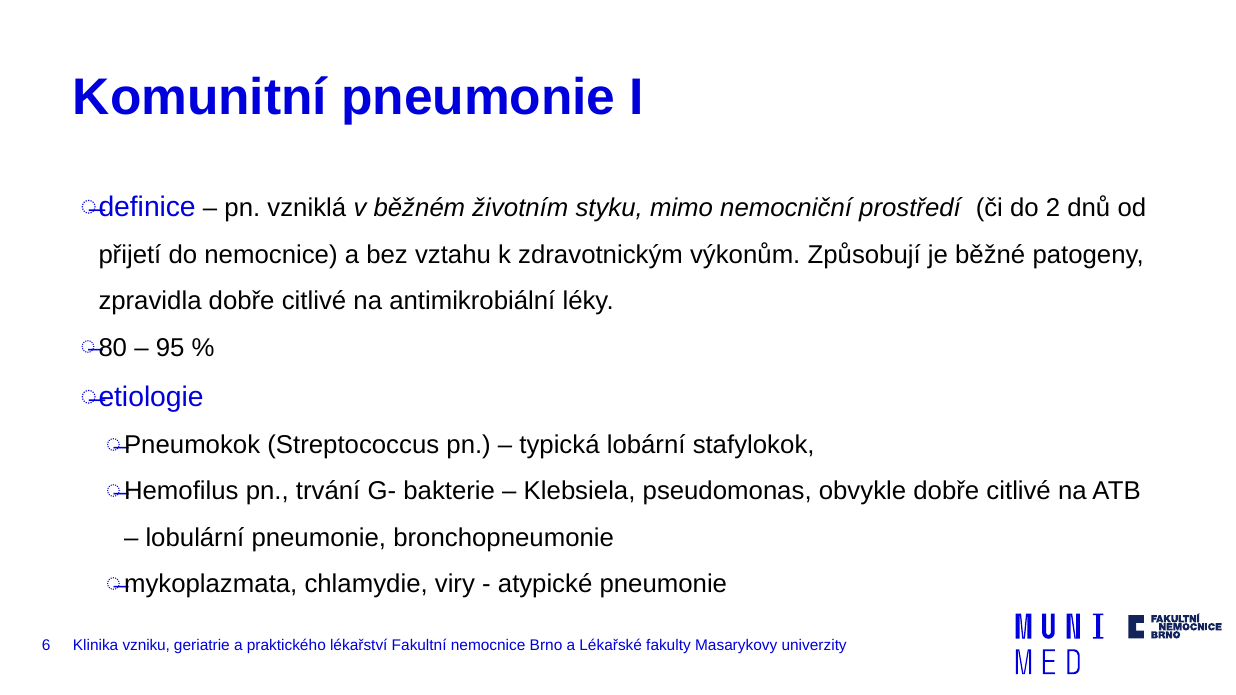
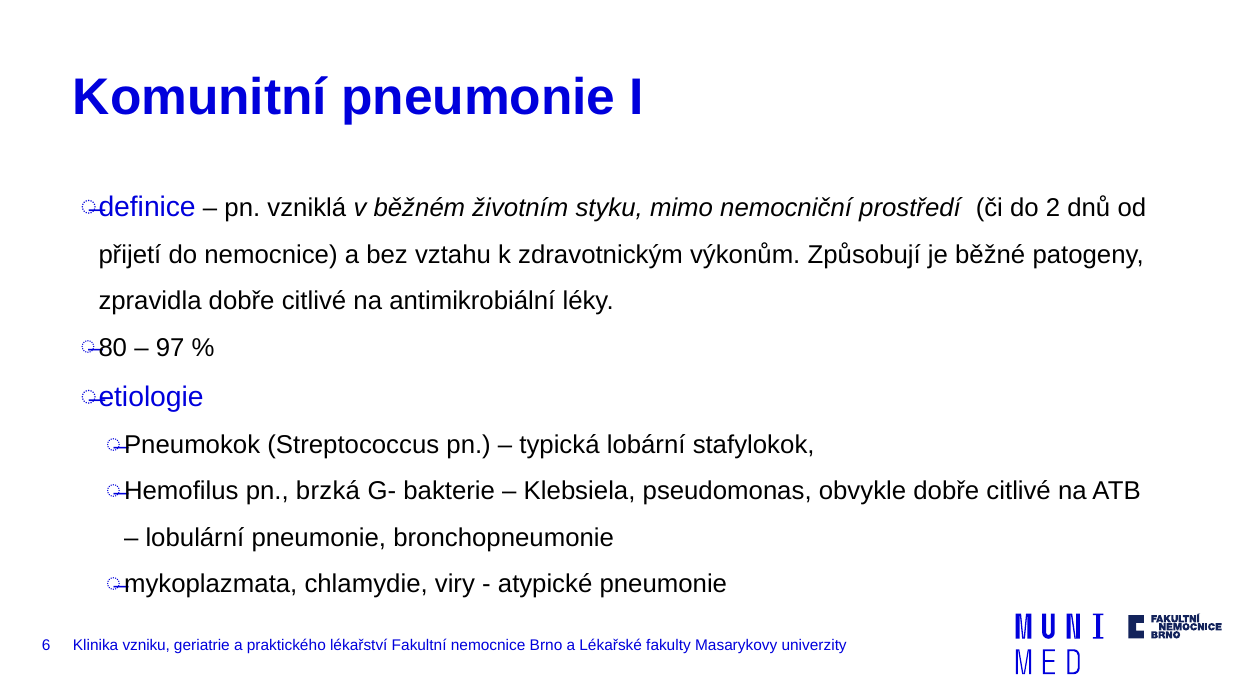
95: 95 -> 97 (170, 348)
trvání: trvání -> brzká (328, 492)
